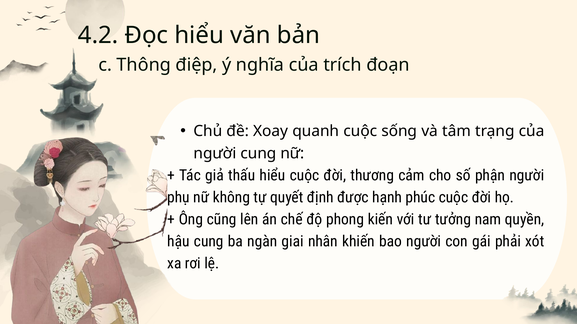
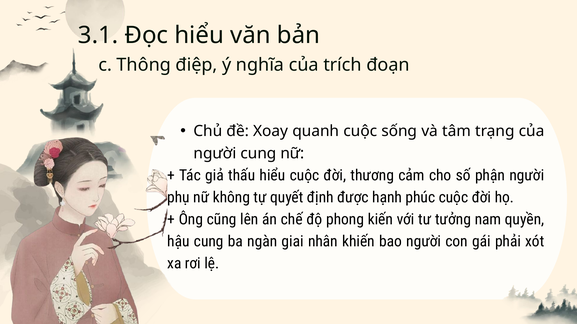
4.2: 4.2 -> 3.1 (98, 35)
